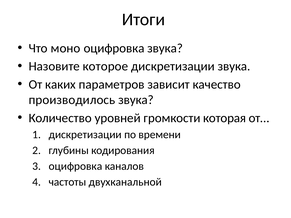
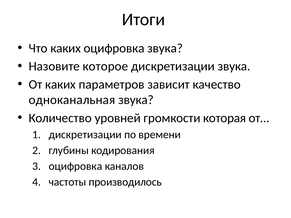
Что моно: моно -> каких (66, 48)
производилось: производилось -> одноканальная (72, 100)
двухканальной: двухканальной -> производилось (125, 182)
